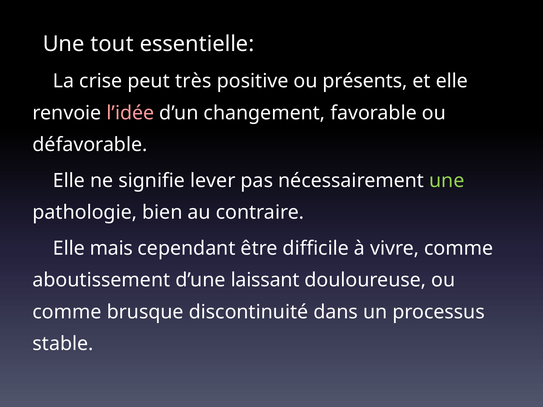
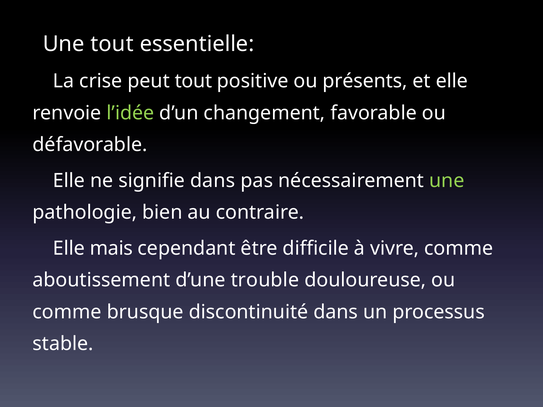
peut très: très -> tout (193, 81)
l’idée colour: pink -> light green (130, 113)
signifie lever: lever -> dans (213, 181)
laissant: laissant -> trouble (265, 280)
